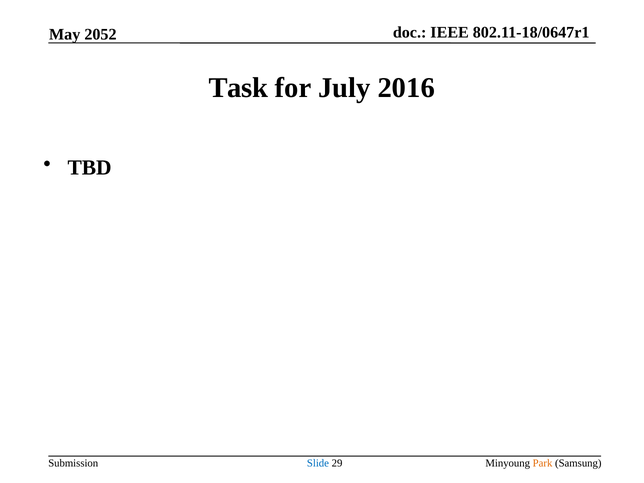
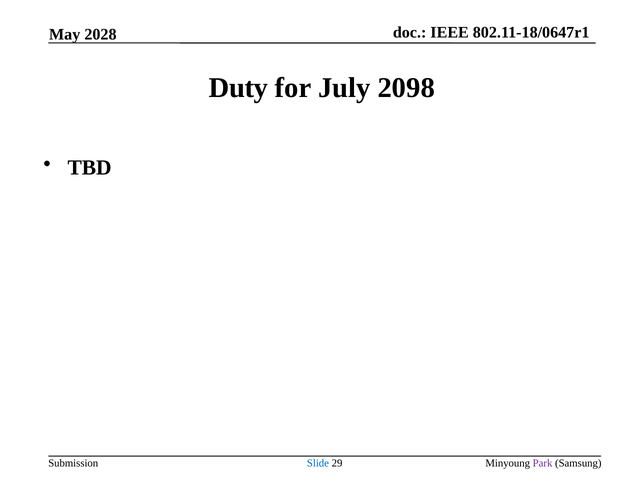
2052: 2052 -> 2028 (100, 34)
Task: Task -> Duty (238, 88)
2016: 2016 -> 2098 (406, 88)
Park colour: orange -> purple (543, 463)
